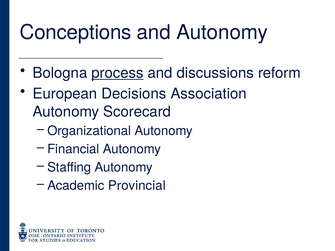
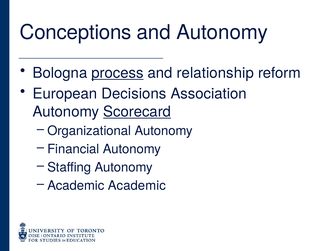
discussions: discussions -> relationship (215, 73)
Scorecard underline: none -> present (137, 112)
Academic Provincial: Provincial -> Academic (137, 186)
